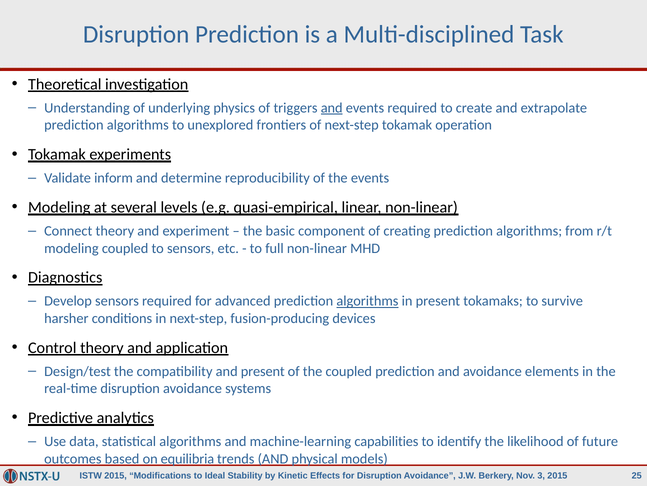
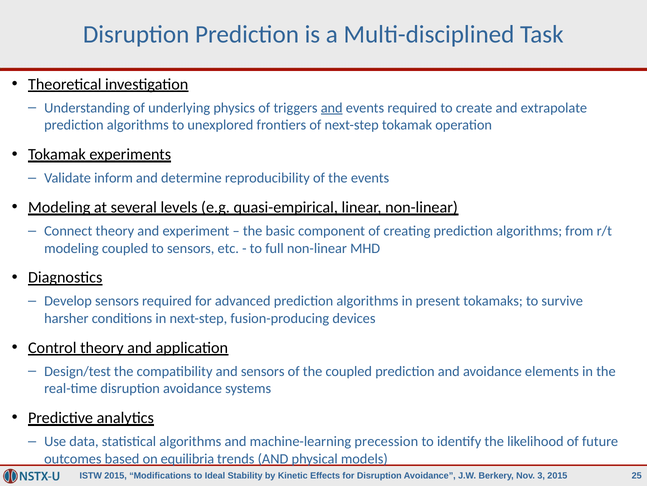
algorithms underline: present -> none (367, 301)
and present: present -> sensors (263, 371)
capabilities: capabilities -> precession (386, 441)
